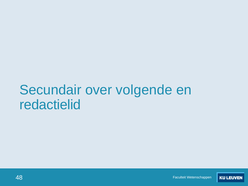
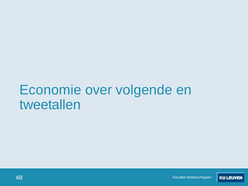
Secundair: Secundair -> Economie (50, 90)
redactielid: redactielid -> tweetallen (50, 105)
